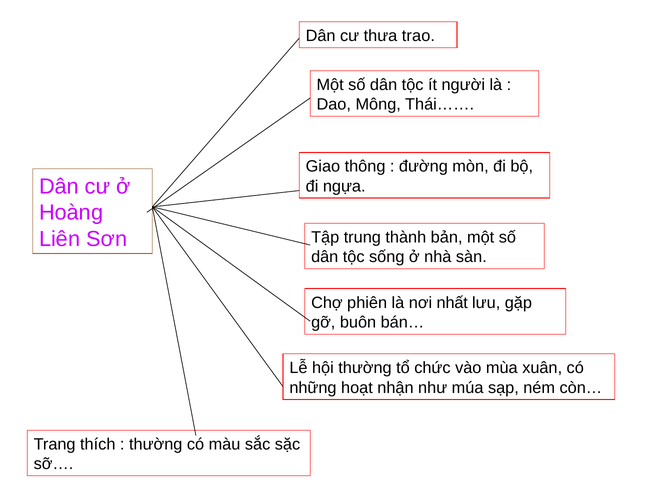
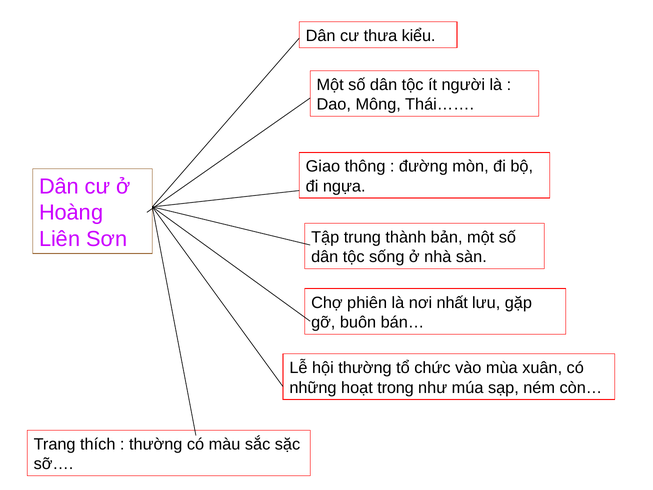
trao: trao -> kiểu (419, 36)
nhận: nhận -> trong (396, 387)
